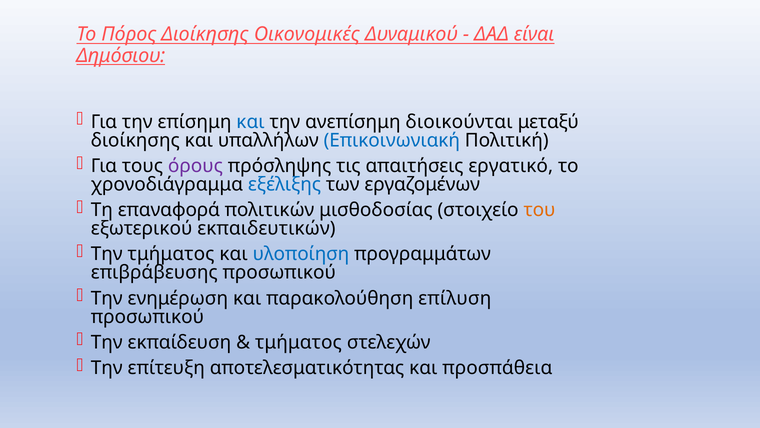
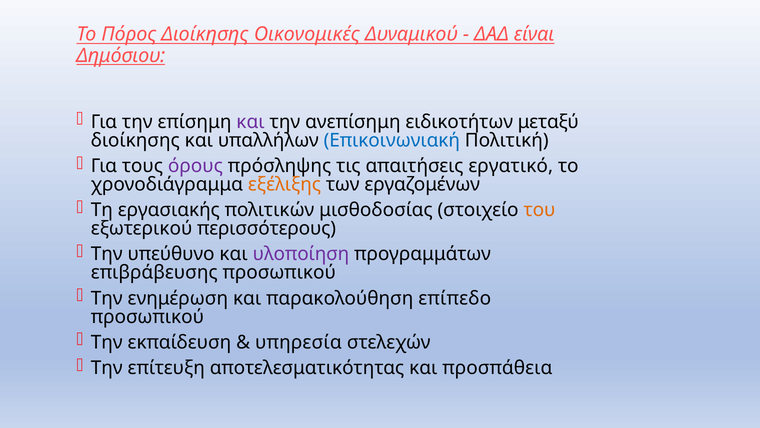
και colour: blue -> purple (251, 122)
διοικούνται: διοικούνται -> ειδικοτήτων (459, 122)
εξέλιξης colour: blue -> orange (285, 184)
επαναφορά: επαναφορά -> εργασιακής (169, 210)
εκπαιδευτικών: εκπαιδευτικών -> περισσότερους (267, 228)
Την τμήματος: τμήματος -> υπεύθυνο (171, 254)
υλοποίηση colour: blue -> purple (301, 254)
επίλυση: επίλυση -> επίπεδο (455, 298)
τμήματος: τμήματος -> υπηρεσία (298, 342)
